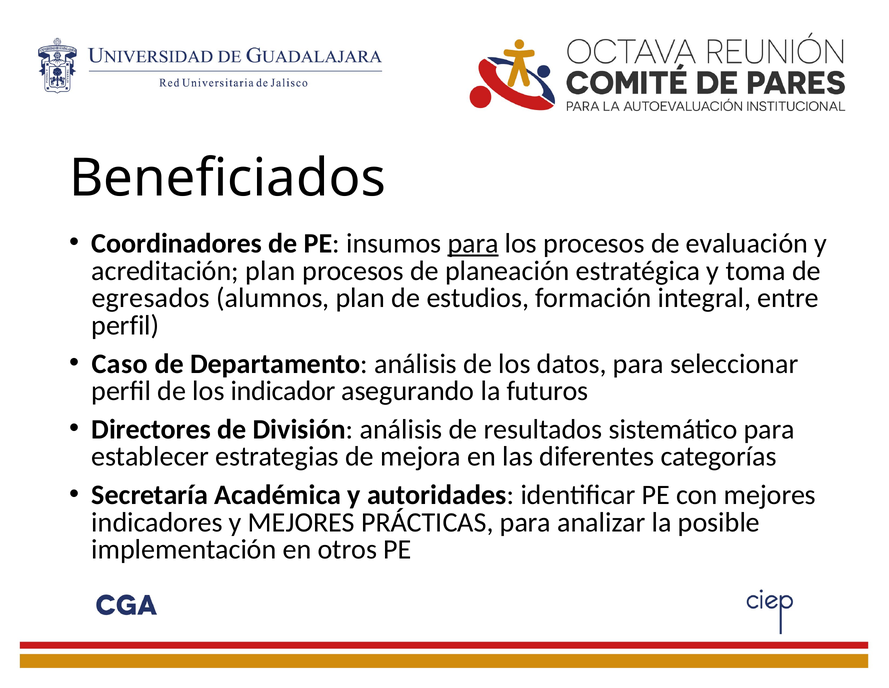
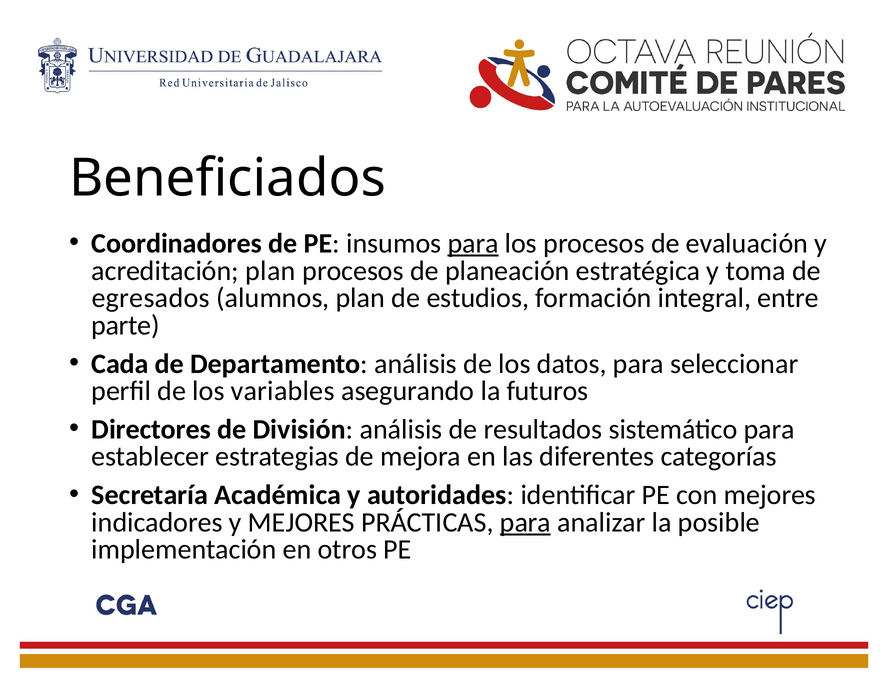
perfil: perfil -> parte (125, 325)
Caso: Caso -> Cada (120, 364)
indicador: indicador -> variables (283, 391)
para underline: none -> present (525, 523)
